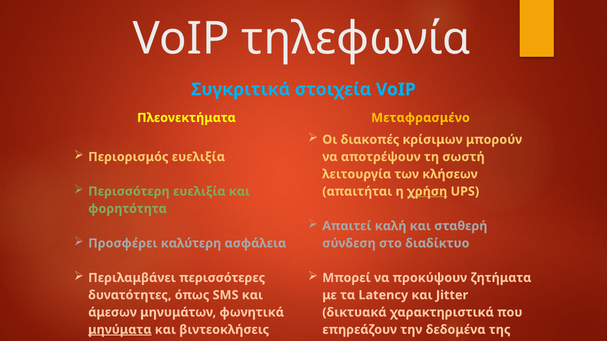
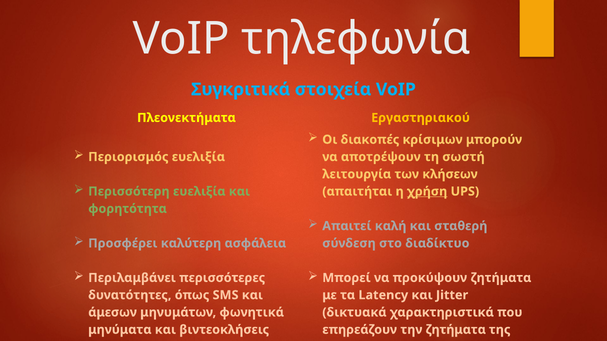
Μεταφρασμένο: Μεταφρασμένο -> Εργαστηριακού (420, 118)
μηνύματα underline: present -> none (120, 330)
την δεδομένα: δεδομένα -> ζητήματα (456, 330)
